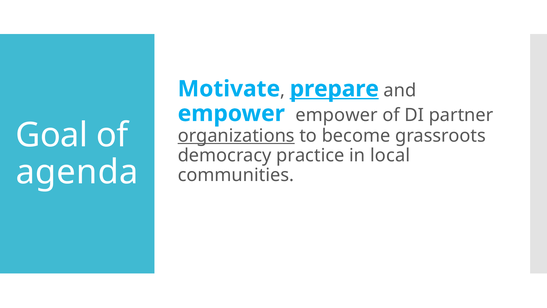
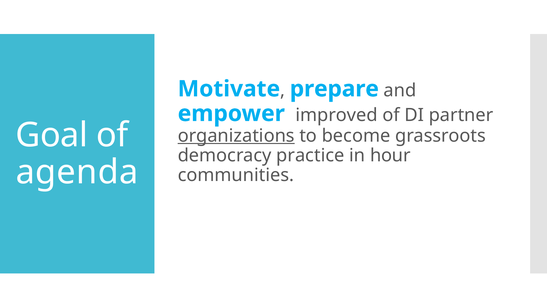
prepare underline: present -> none (334, 89)
empower empower: empower -> improved (337, 115)
local: local -> hour (390, 155)
